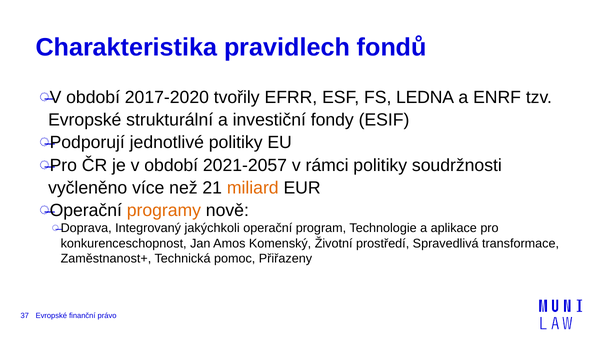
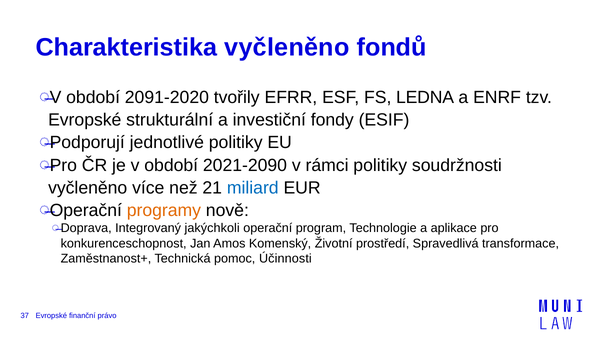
Charakteristika pravidlech: pravidlech -> vyčleněno (287, 47)
2017-2020: 2017-2020 -> 2091-2020 (167, 97)
2021-2057: 2021-2057 -> 2021-2090 (245, 165)
miliard colour: orange -> blue (253, 188)
Přiřazeny: Přiřazeny -> Účinnosti (285, 258)
